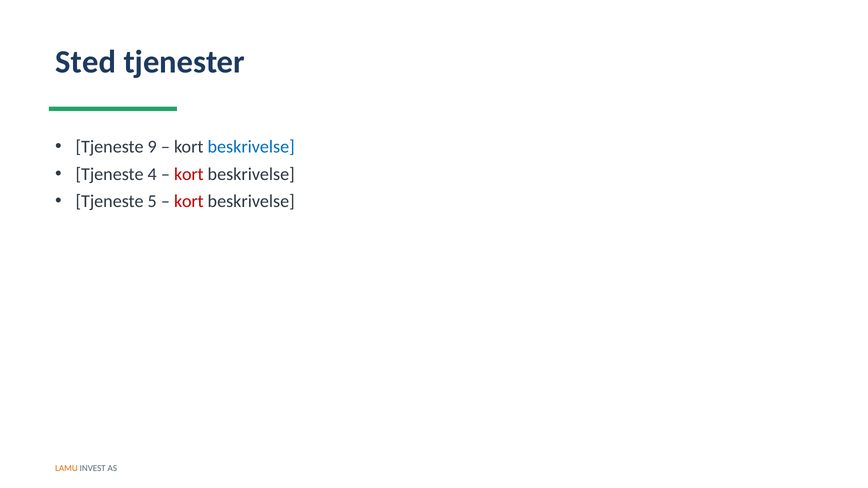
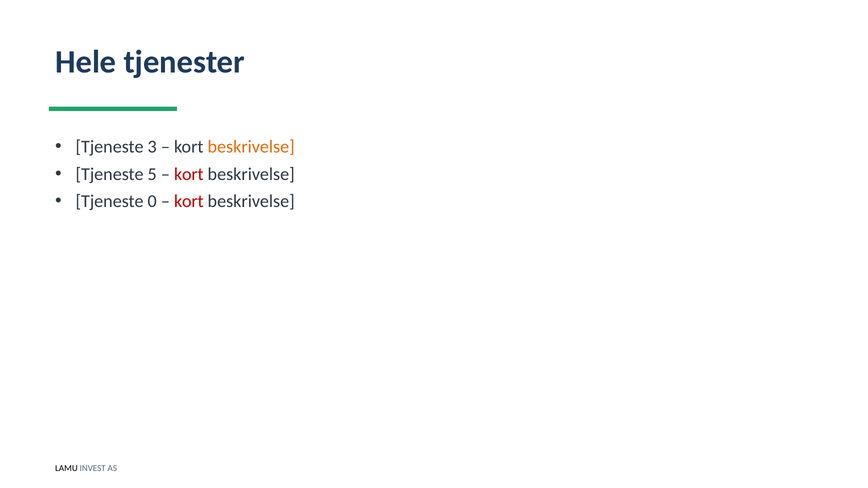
Sted: Sted -> Hele (86, 62)
9: 9 -> 3 (152, 147)
beskrivelse colour: blue -> orange (251, 147)
4: 4 -> 5 (152, 174)
5: 5 -> 0 (152, 201)
LAMU colour: orange -> black (66, 468)
